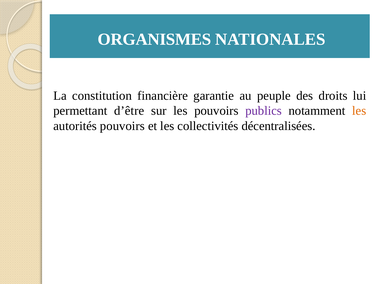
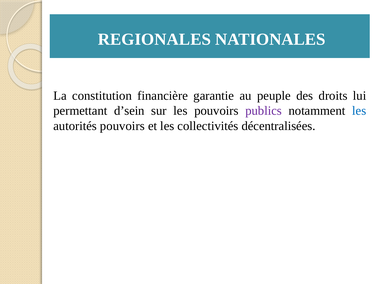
ORGANISMES: ORGANISMES -> REGIONALES (154, 39)
d’être: d’être -> d’sein (129, 111)
les colour: orange -> blue (359, 111)
